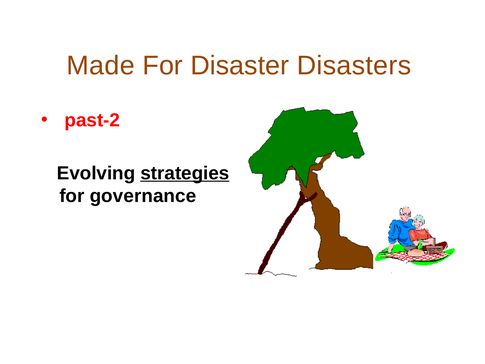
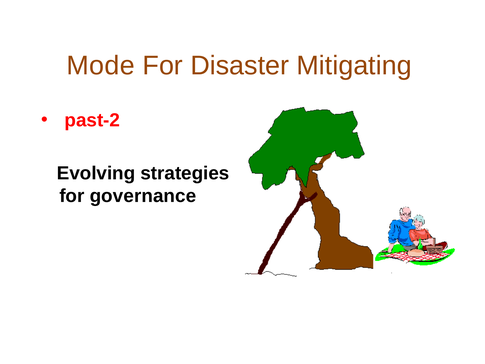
Made: Made -> Mode (101, 66)
Disasters: Disasters -> Mitigating (354, 66)
strategies underline: present -> none (185, 173)
